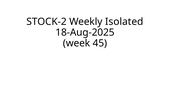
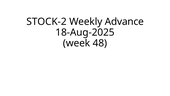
Isolated: Isolated -> Advance (124, 22)
45: 45 -> 48 (100, 43)
